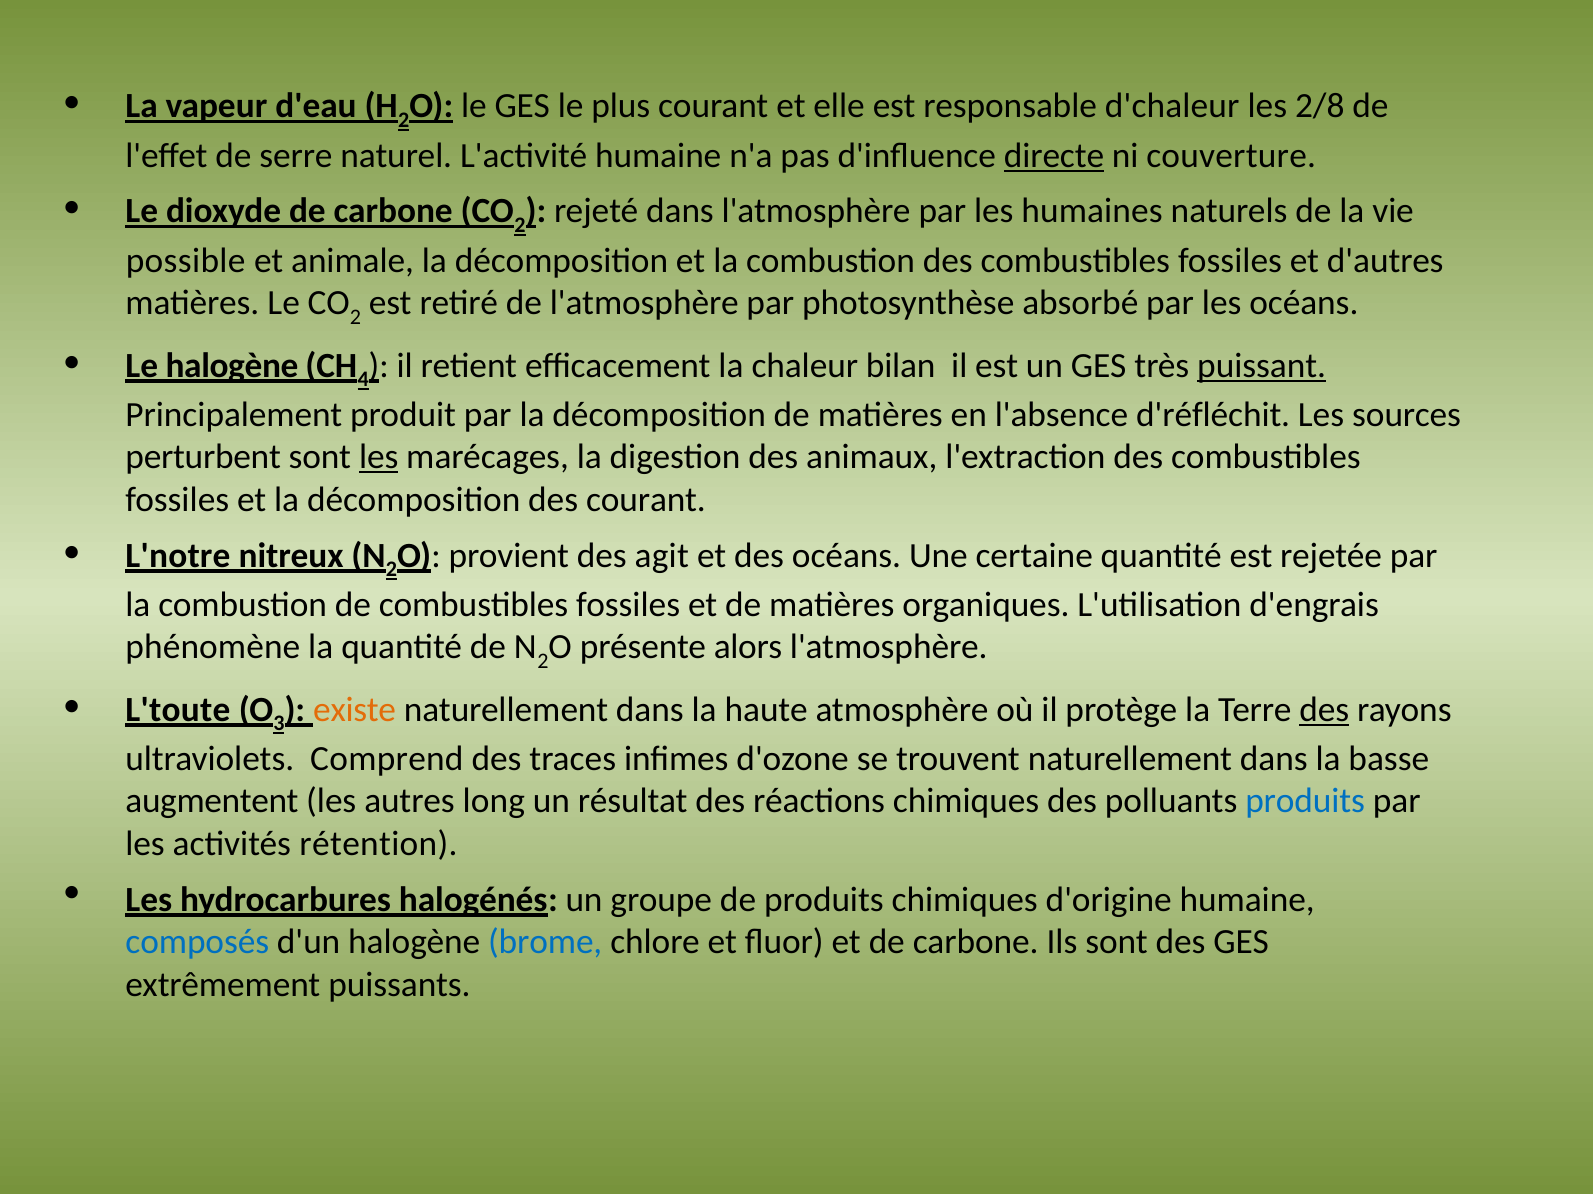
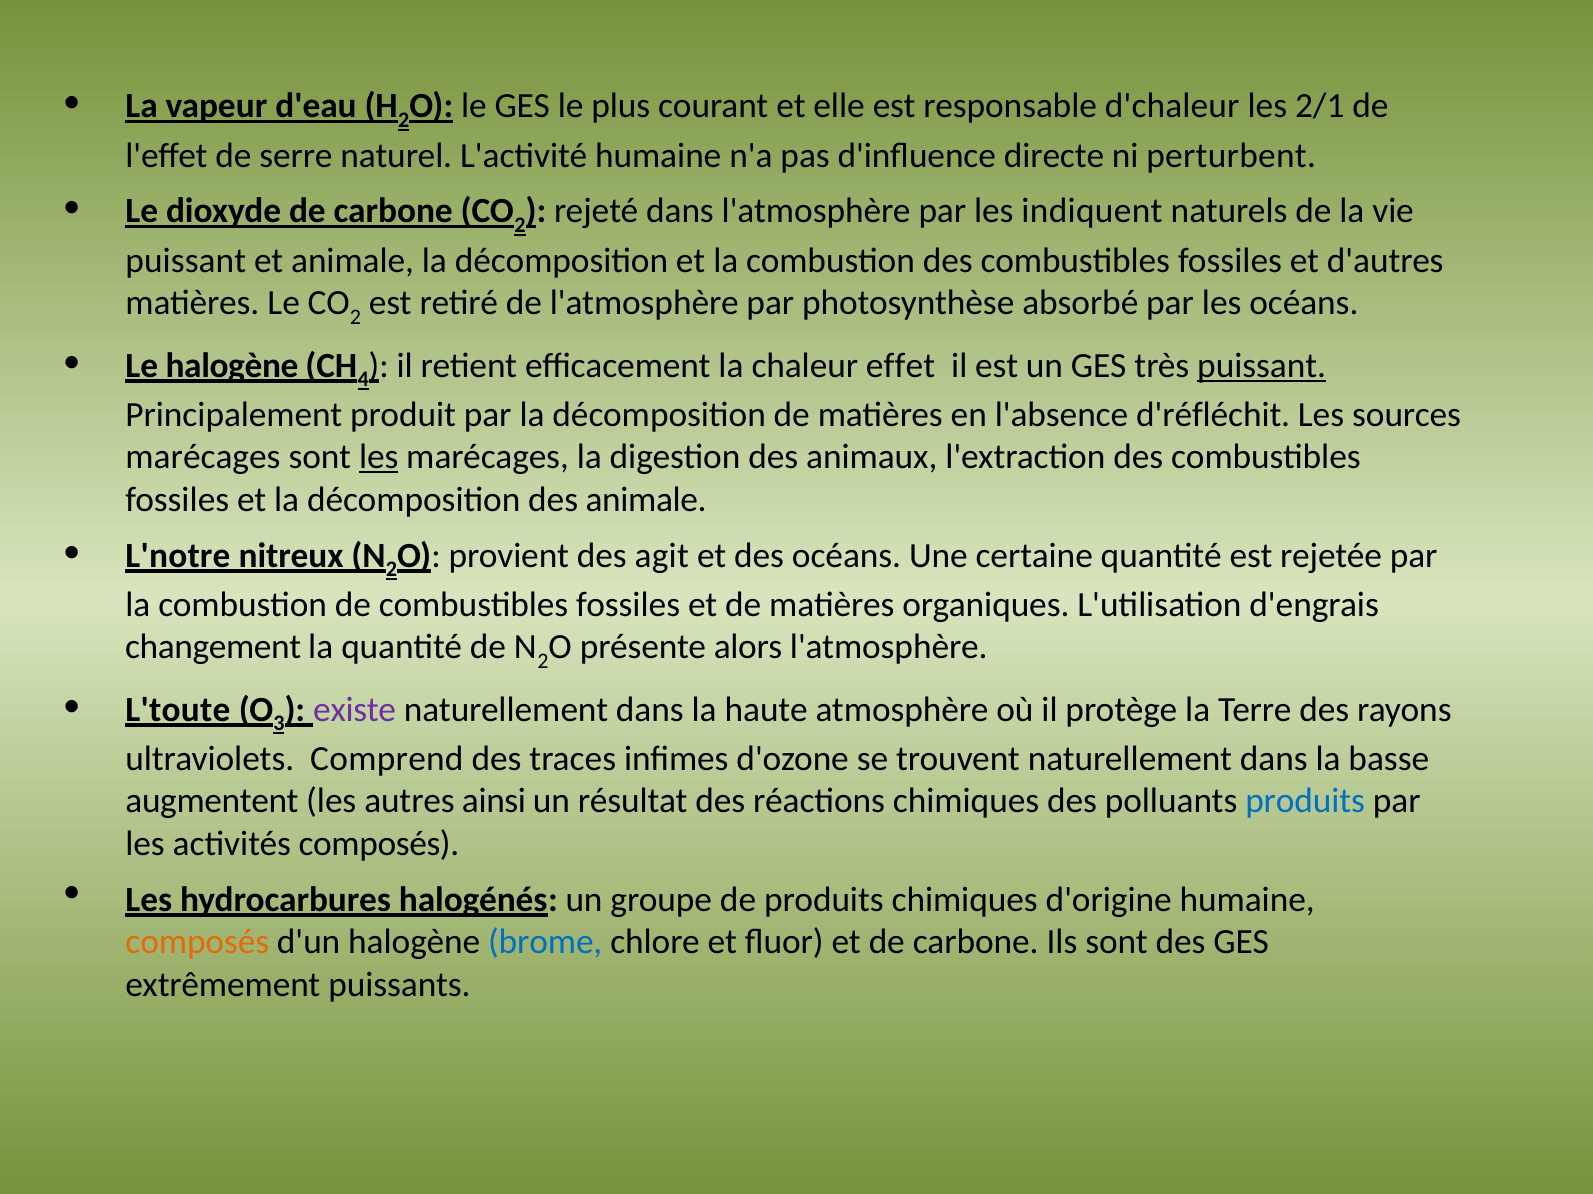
2/8: 2/8 -> 2/1 (1320, 106)
directe underline: present -> none (1054, 156)
couverture: couverture -> perturbent (1231, 156)
humaines: humaines -> indiquent (1092, 211)
possible: possible -> puissant (186, 261)
bilan: bilan -> effet (901, 366)
perturbent: perturbent -> marécages (203, 458)
des courant: courant -> animale (646, 500)
phénomène: phénomène -> changement (213, 647)
existe colour: orange -> purple (355, 710)
des underline: present -> none (1324, 710)
long: long -> ainsi (494, 802)
activités rétention: rétention -> composés (379, 844)
composés colour: blue -> orange (197, 942)
